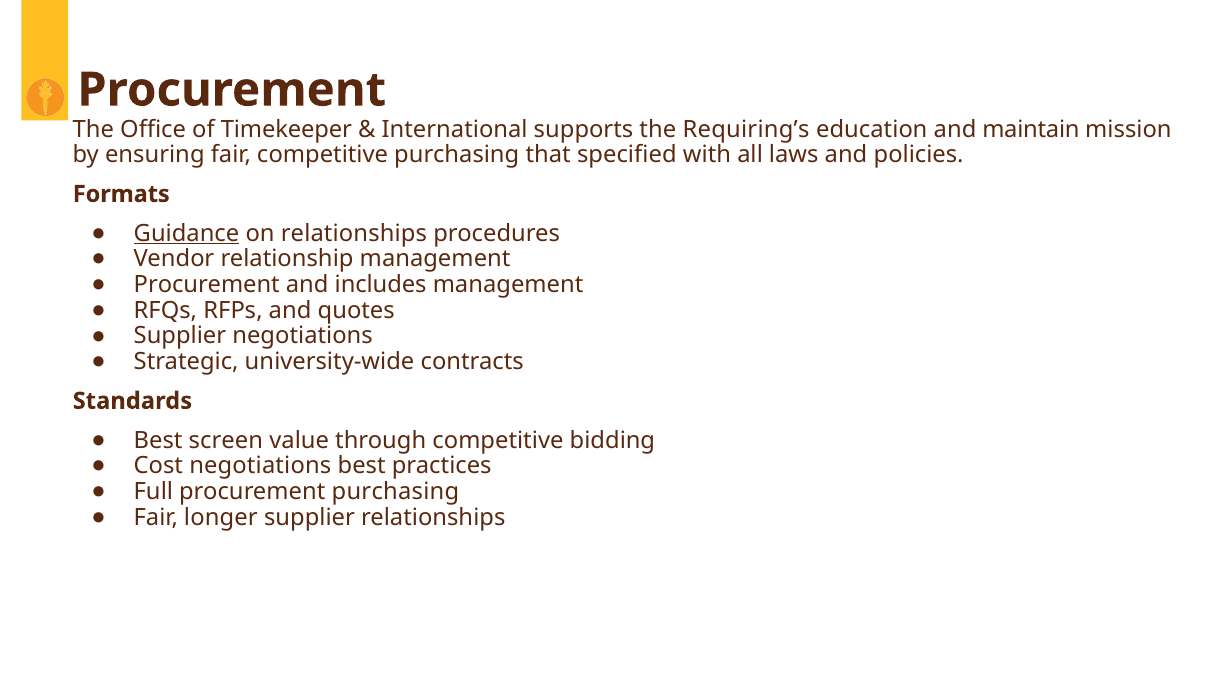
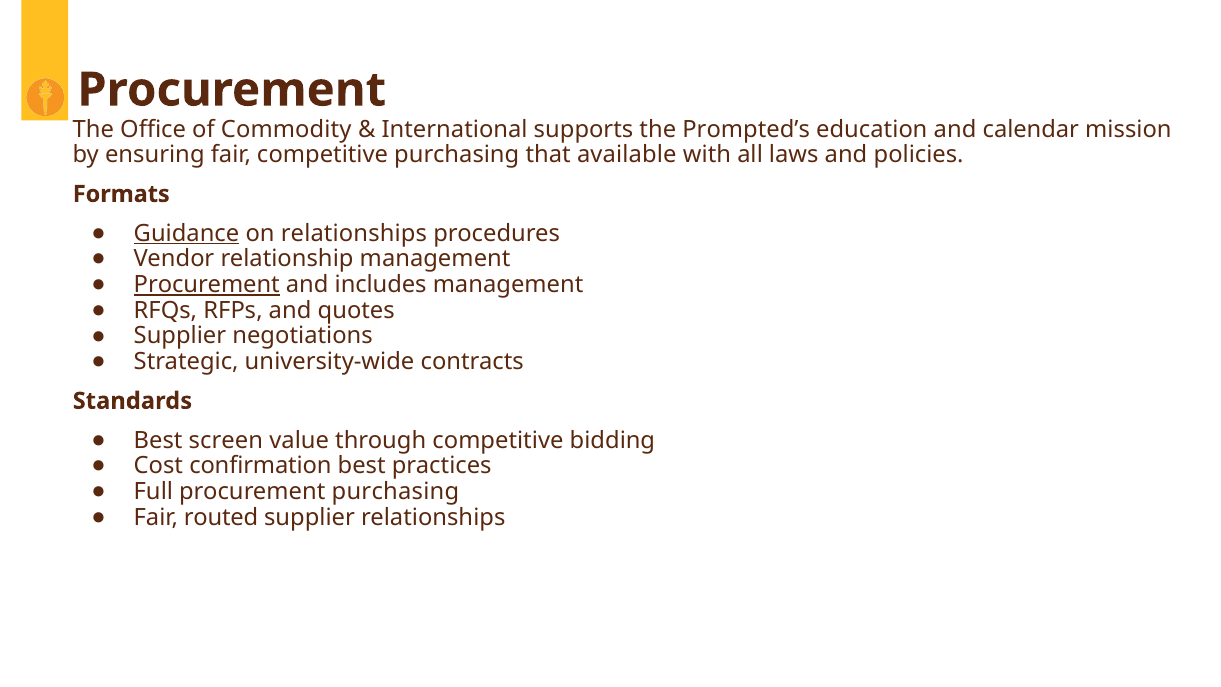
Timekeeper: Timekeeper -> Commodity (286, 129)
Requiring’s: Requiring’s -> Prompted’s (746, 129)
maintain: maintain -> calendar (1031, 129)
specified: specified -> available (627, 155)
Procurement underline: none -> present (207, 285)
Cost negotiations: negotiations -> confirmation (260, 466)
longer: longer -> routed (221, 517)
